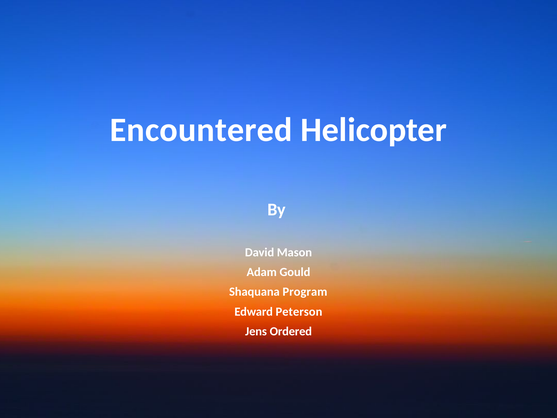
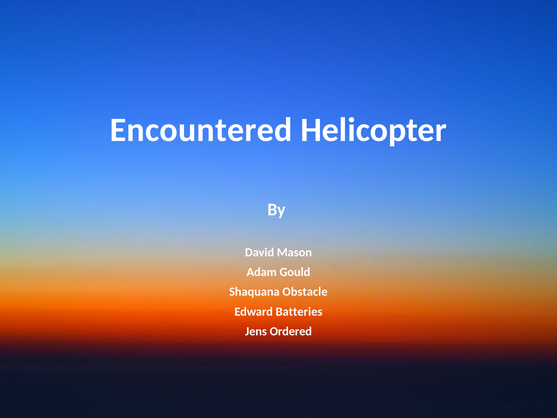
Program: Program -> Obstacle (305, 292)
Peterson: Peterson -> Batteries (299, 312)
